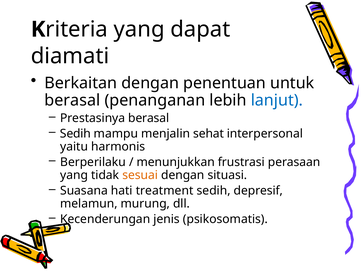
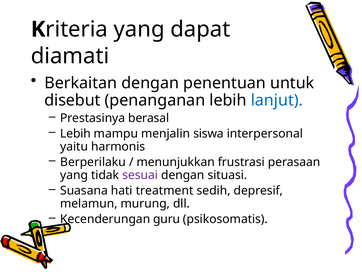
berasal: berasal -> disebut (72, 100)
Sedih: Sedih -> Lebih (75, 133)
sehat: sehat -> siswa (209, 133)
sesuai colour: orange -> purple (140, 175)
jenis: jenis -> guru (167, 219)
